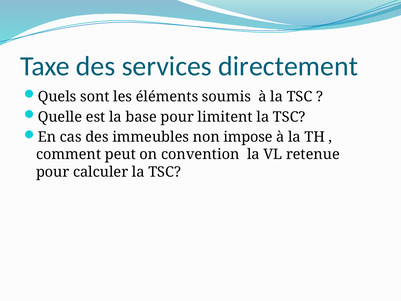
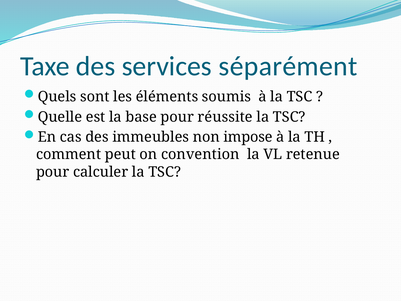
directement: directement -> séparément (288, 66)
limitent: limitent -> réussite (225, 117)
